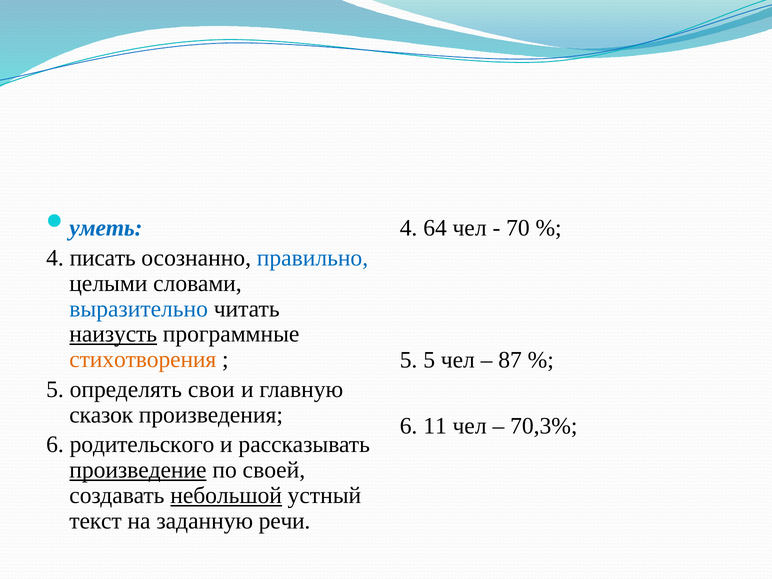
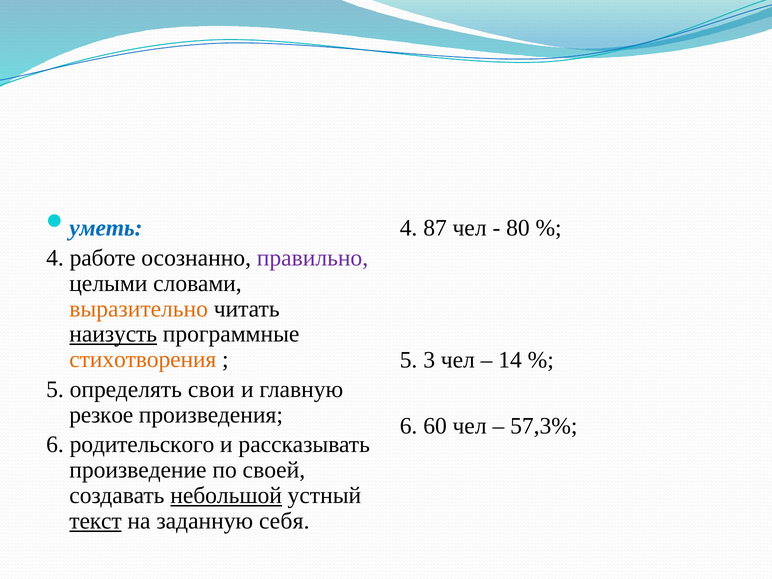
64: 64 -> 87 (435, 228)
70: 70 -> 80 (518, 228)
писать: писать -> работе (103, 258)
правильно colour: blue -> purple (312, 258)
выразительно colour: blue -> orange (139, 309)
5 5: 5 -> 3 (429, 360)
87: 87 -> 14 (510, 360)
сказок: сказок -> резкое (101, 415)
11: 11 -> 60 (435, 426)
70,3%: 70,3% -> 57,3% (544, 426)
произведение underline: present -> none (138, 470)
текст underline: none -> present (96, 521)
речи: речи -> себя (284, 521)
